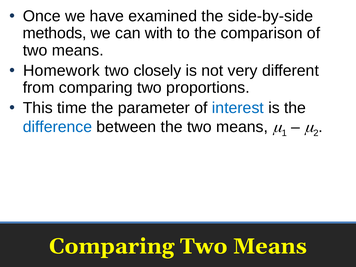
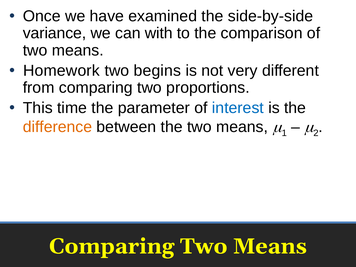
methods: methods -> variance (55, 33)
closely: closely -> begins (157, 71)
difference colour: blue -> orange (57, 127)
